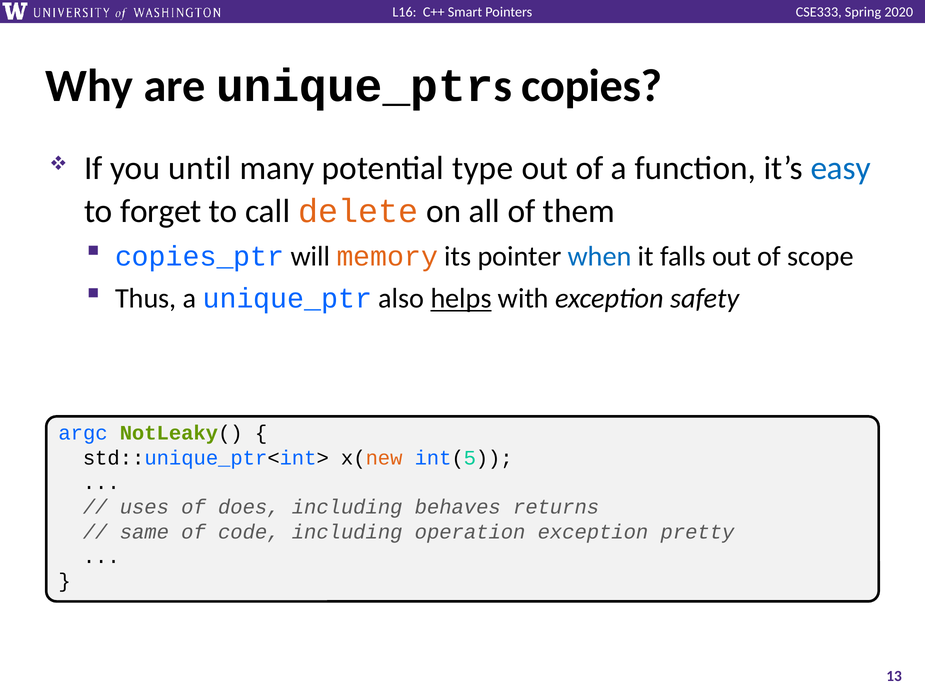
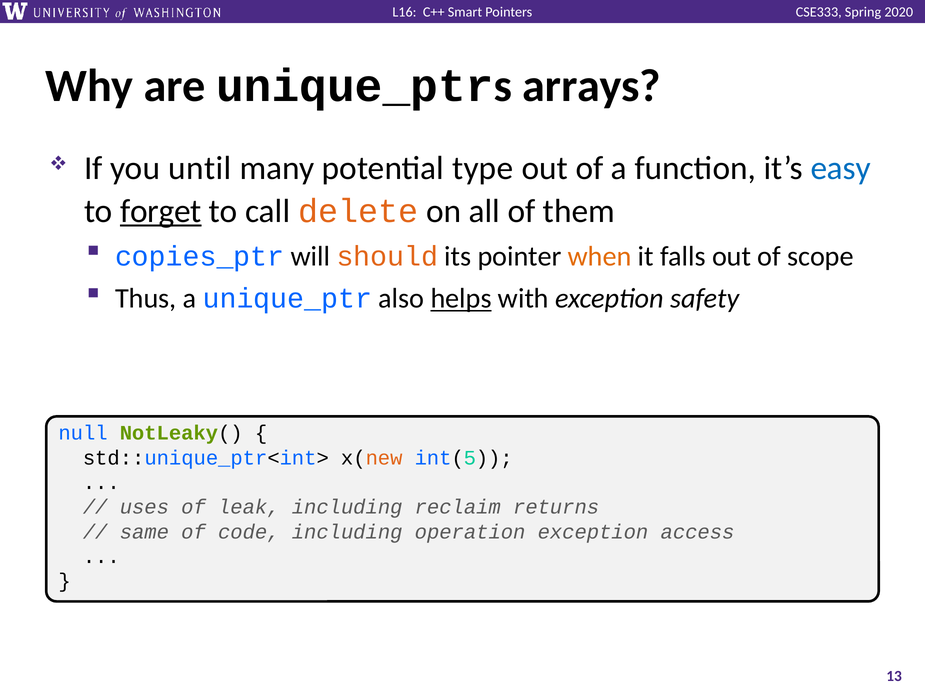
copies: copies -> arrays (592, 86)
forget underline: none -> present (161, 211)
memory: memory -> should (387, 256)
when colour: blue -> orange (600, 256)
argc: argc -> null (83, 433)
does: does -> leak (249, 507)
behaves: behaves -> reclaim (458, 507)
pretty: pretty -> access (697, 532)
